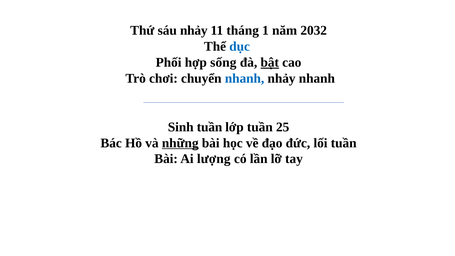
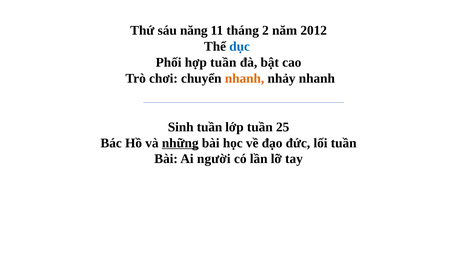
sáu nhảy: nhảy -> năng (194, 31)
1: 1 -> 2 (265, 31)
2032: 2032 -> 2012 (314, 31)
hợp sống: sống -> tuần (223, 62)
bật underline: present -> none (270, 62)
nhanh colour: blue -> orange (245, 78)
lượng: lượng -> người (214, 159)
